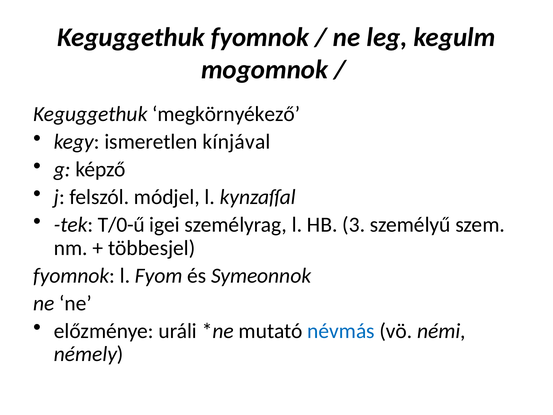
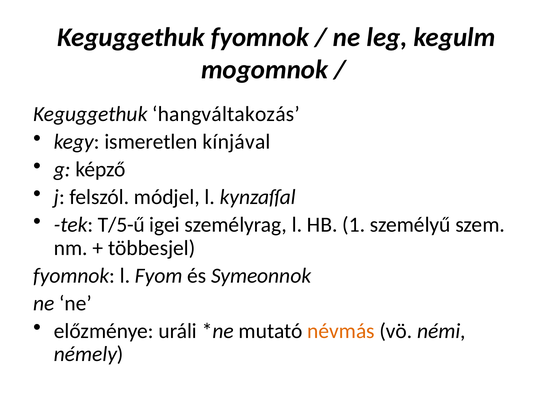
megkörnyékező: megkörnyékező -> hangváltakozás (226, 114)
T/0-ű: T/0-ű -> T/5-ű (121, 225)
3: 3 -> 1 (354, 225)
névmás colour: blue -> orange (341, 331)
